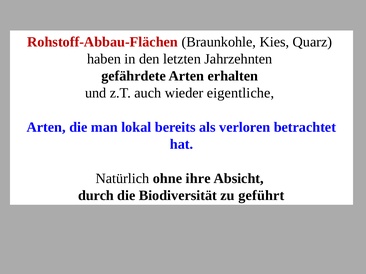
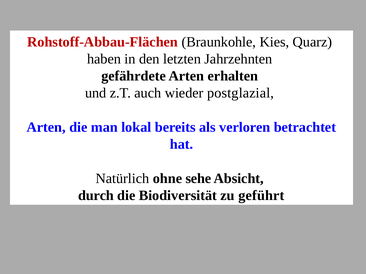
eigentliche: eigentliche -> postglazial (241, 93)
ihre: ihre -> sehe (198, 179)
